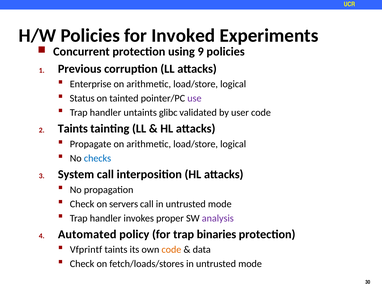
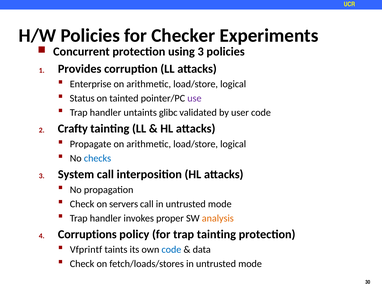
Invoked: Invoked -> Checker (183, 35)
using 9: 9 -> 3 (201, 51)
Previous: Previous -> Provides (80, 69)
Taints: Taints -> Crafty (73, 128)
analysis colour: purple -> orange (218, 218)
Automated: Automated -> Corruptions (87, 234)
trap binaries: binaries -> tainting (216, 234)
code colour: orange -> blue (171, 249)
